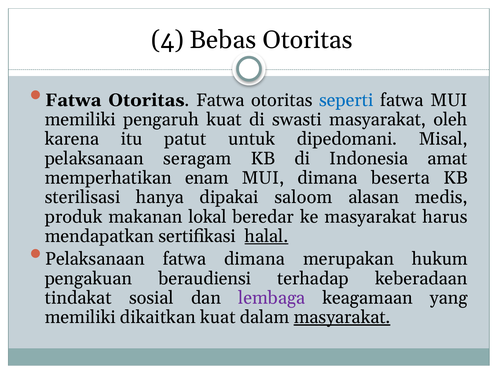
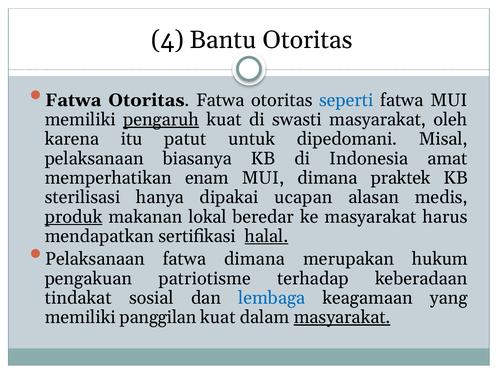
Bebas: Bebas -> Bantu (223, 40)
pengaruh underline: none -> present (161, 119)
seragam: seragam -> biasanya (197, 158)
beserta: beserta -> praktek (401, 178)
saloom: saloom -> ucapan (303, 197)
produk underline: none -> present (74, 216)
beraudiensi: beraudiensi -> patriotisme (205, 278)
lembaga colour: purple -> blue (272, 297)
dikaitkan: dikaitkan -> panggilan (158, 317)
